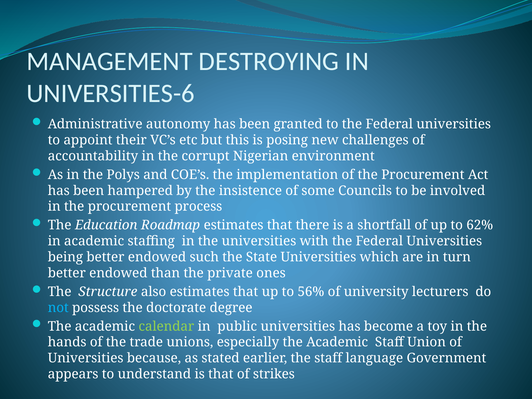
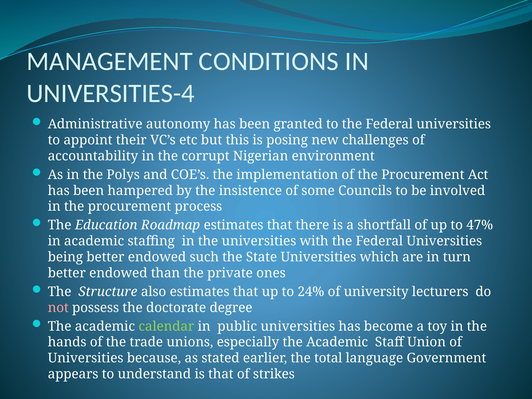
DESTROYING: DESTROYING -> CONDITIONS (269, 61)
UNIVERSITIES-6: UNIVERSITIES-6 -> UNIVERSITIES-4 (111, 93)
62%: 62% -> 47% (480, 225)
56%: 56% -> 24% (311, 292)
not colour: light blue -> pink (58, 308)
the staff: staff -> total (328, 358)
